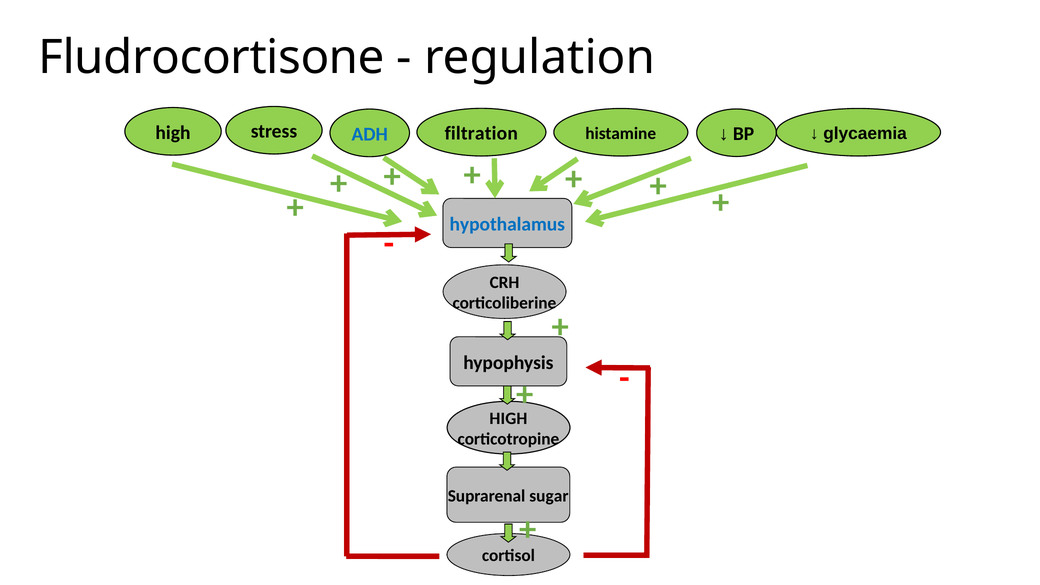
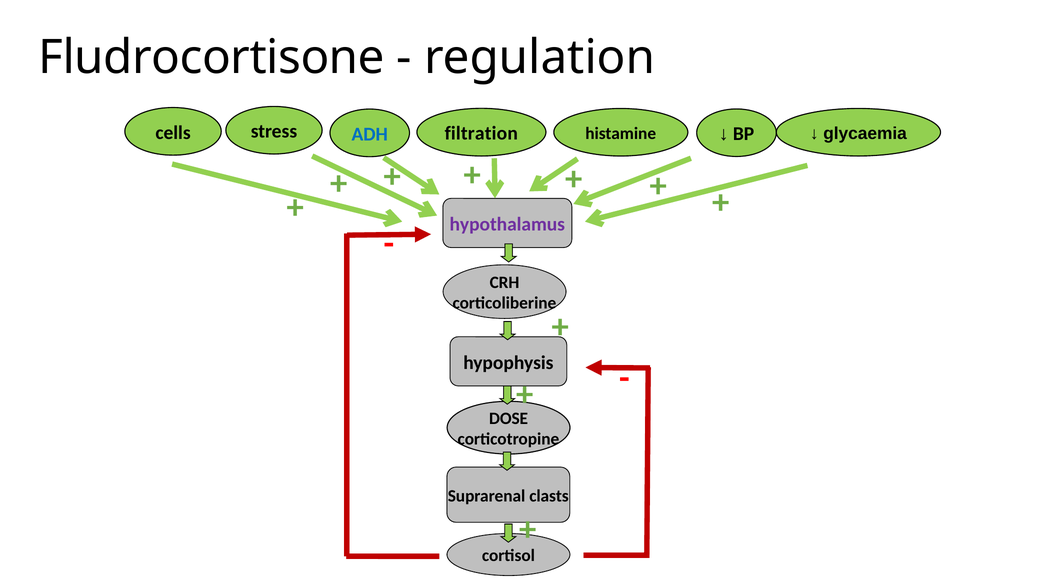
high: high -> cells (173, 133)
hypothalamus colour: blue -> purple (507, 224)
HIGH: HIGH -> DOSE (509, 418)
sugar: sugar -> clasts (549, 496)
